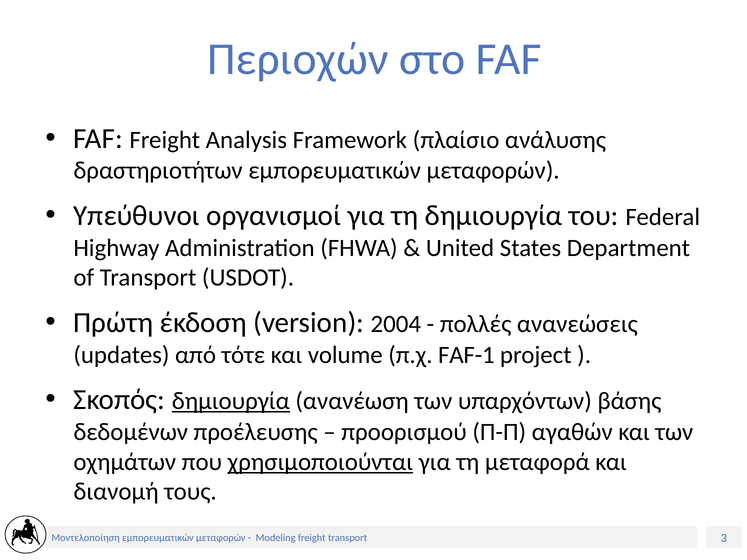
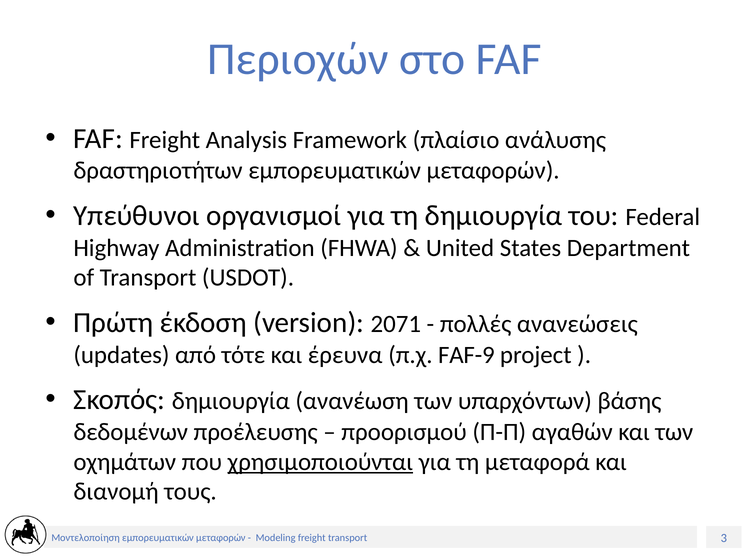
2004: 2004 -> 2071 (396, 324)
volume: volume -> έρευνα (345, 355)
FAF-1: FAF-1 -> FAF-9 (466, 355)
δημιουργία underline: present -> none (231, 401)
